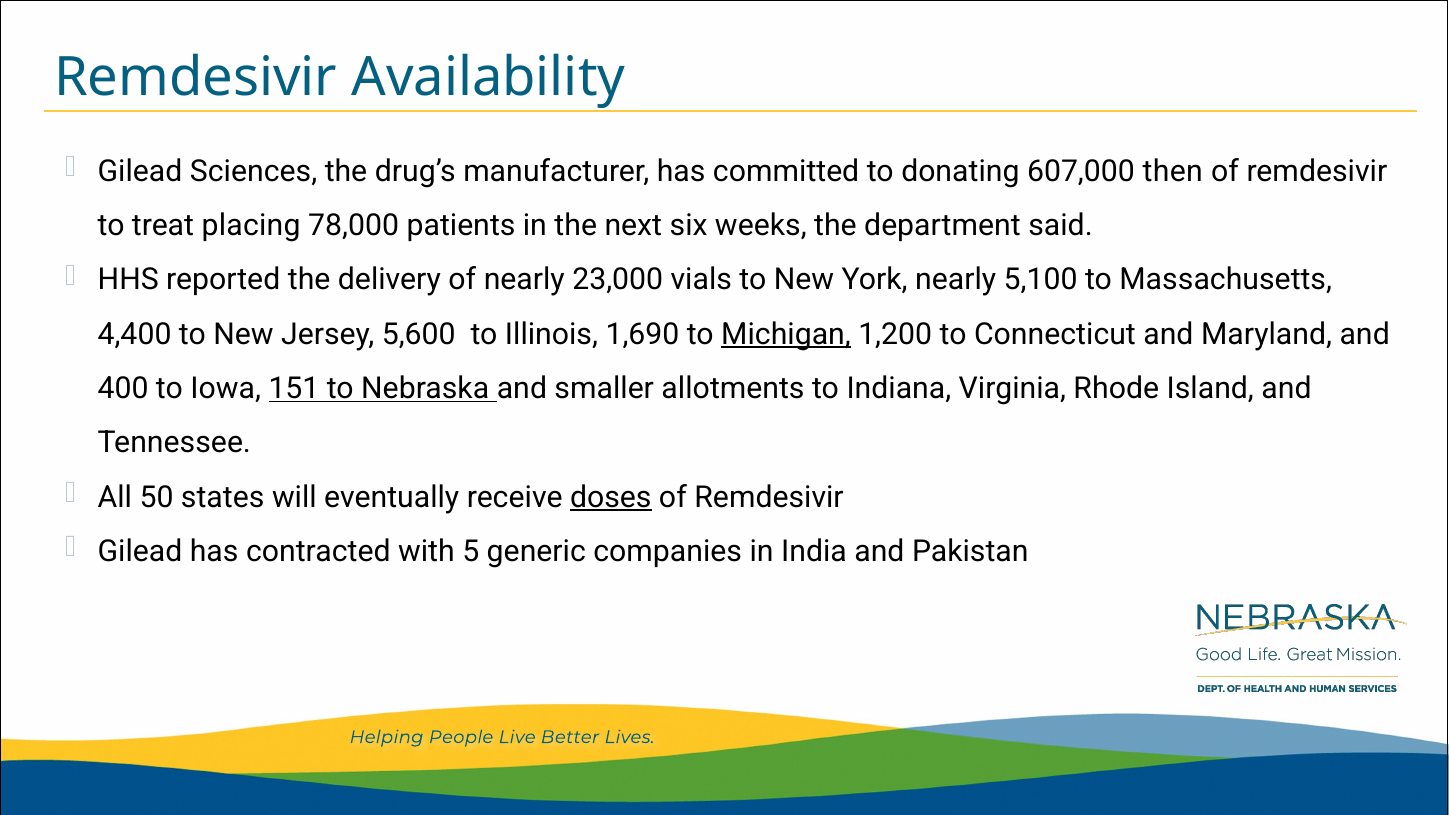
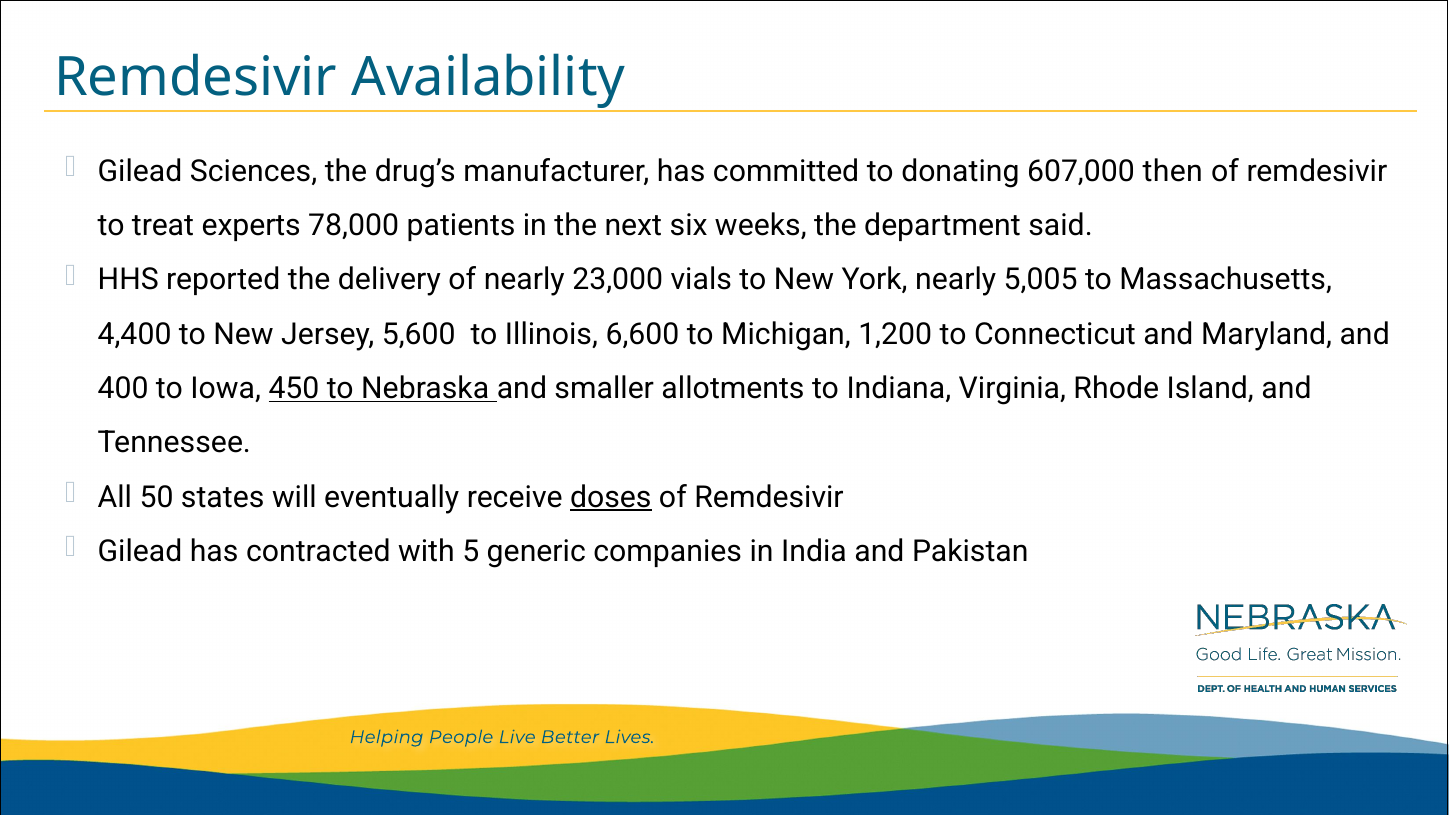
placing: placing -> experts (251, 226)
5,100: 5,100 -> 5,005 (1041, 280)
1,690: 1,690 -> 6,600 (643, 334)
Michigan underline: present -> none (786, 334)
151: 151 -> 450 (294, 389)
